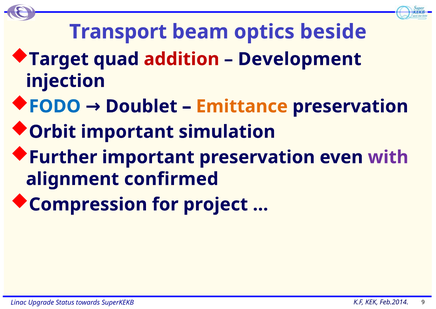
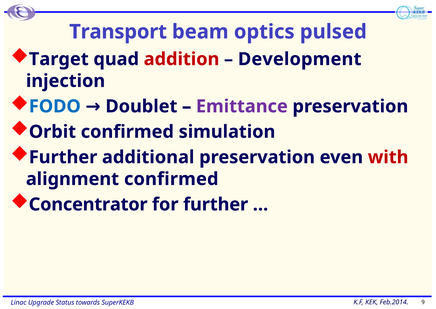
beside: beside -> pulsed (333, 32)
Emittance colour: orange -> purple (242, 106)
Orbit important: important -> confirmed (127, 132)
Further important: important -> additional (148, 157)
with colour: purple -> red (388, 157)
Compression: Compression -> Concentrator (88, 204)
for project: project -> further (216, 204)
